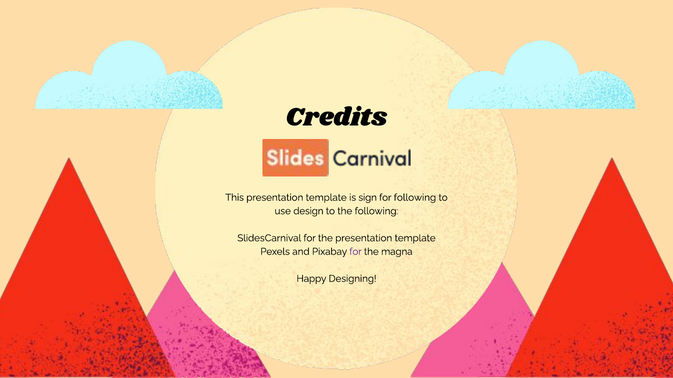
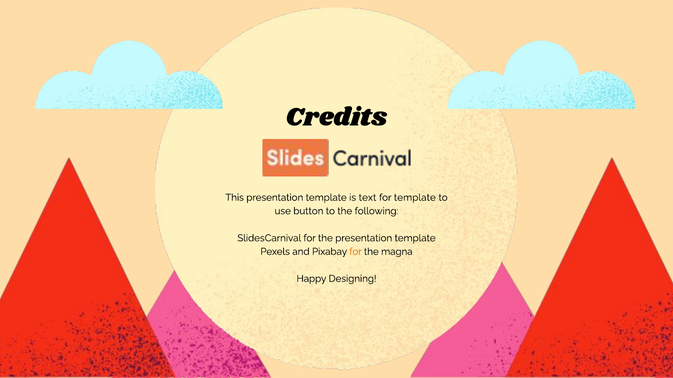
sign: sign -> text (368, 198)
for following: following -> template (415, 198)
design: design -> button (308, 211)
for colour: purple -> orange (356, 252)
